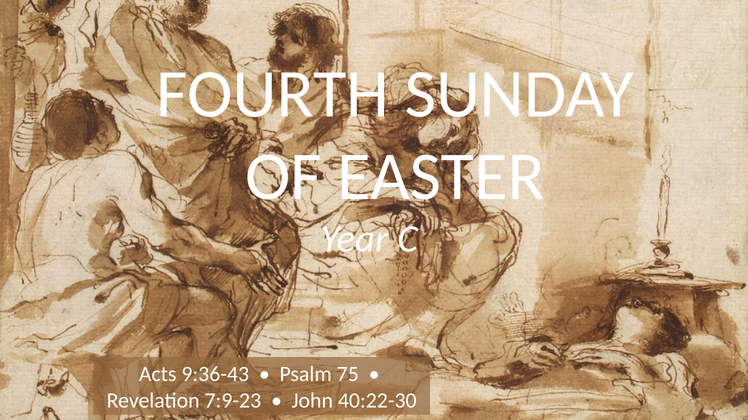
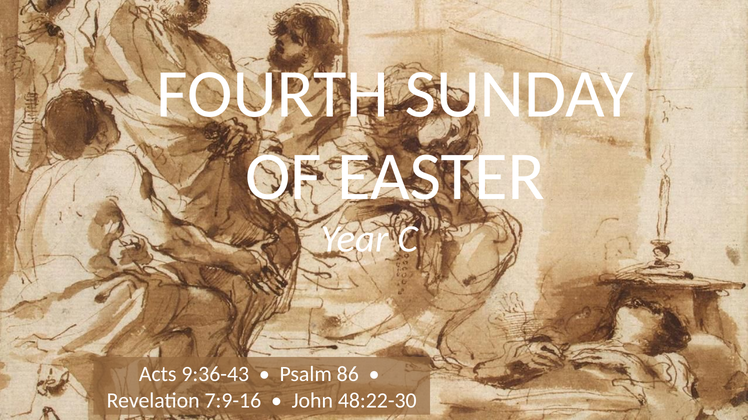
75: 75 -> 86 (348, 375)
7:9-23: 7:9-23 -> 7:9-16 (233, 401)
40:22-30: 40:22-30 -> 48:22-30 (377, 401)
